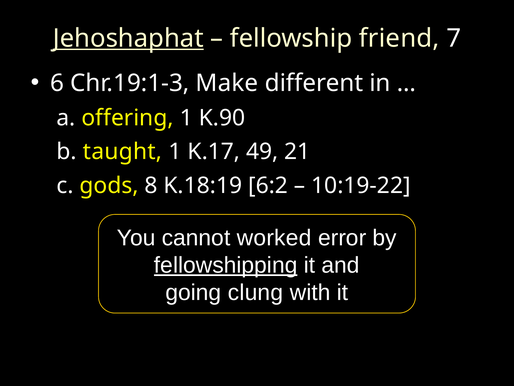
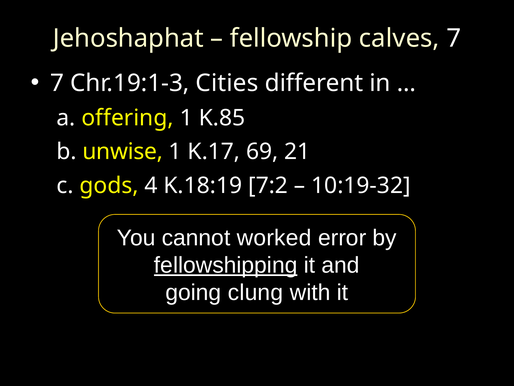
Jehoshaphat underline: present -> none (128, 38)
friend: friend -> calves (399, 38)
6: 6 -> 7 (57, 83)
Make: Make -> Cities (227, 83)
K.90: K.90 -> K.85 (222, 118)
taught: taught -> unwise (123, 152)
49: 49 -> 69 (262, 152)
8: 8 -> 4 (151, 185)
6:2: 6:2 -> 7:2 (268, 185)
10:19-22: 10:19-22 -> 10:19-32 (361, 185)
